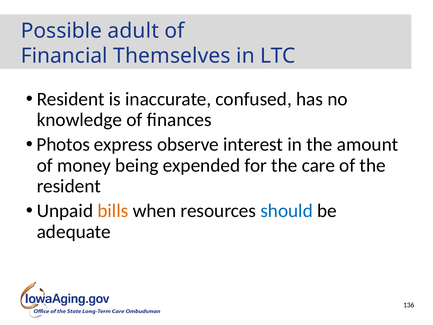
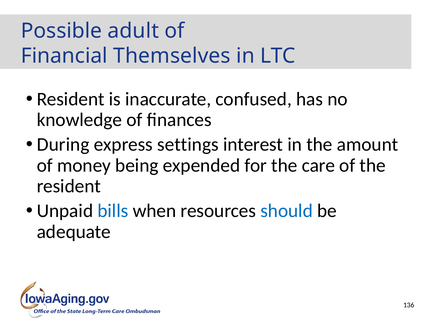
Photos: Photos -> During (63, 144)
observe: observe -> settings (188, 144)
bills colour: orange -> blue (113, 211)
